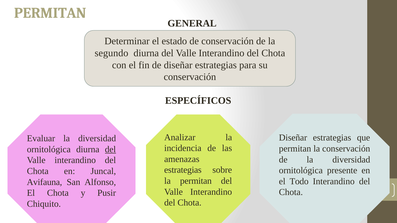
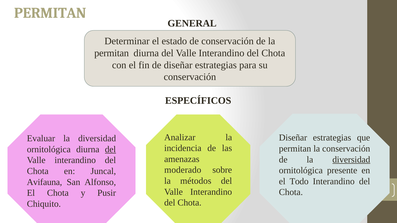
segundo: segundo -> permitan (112, 53)
diversidad underline: none -> present (351, 160)
estrategias: estrategias -> moderado (183, 170)
la permitan: permitan -> métodos (196, 181)
